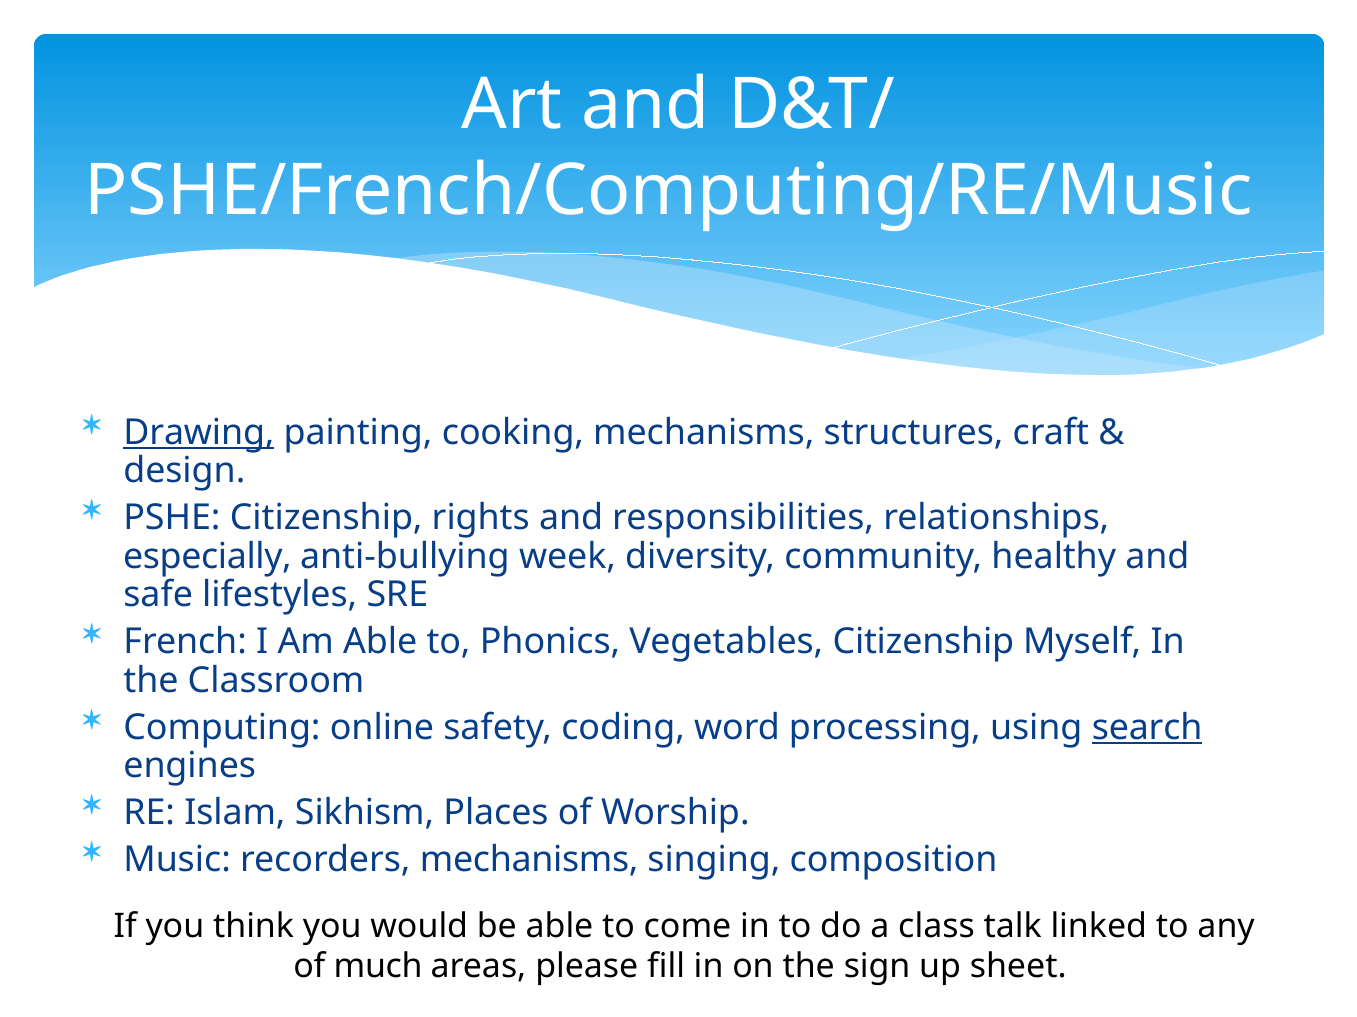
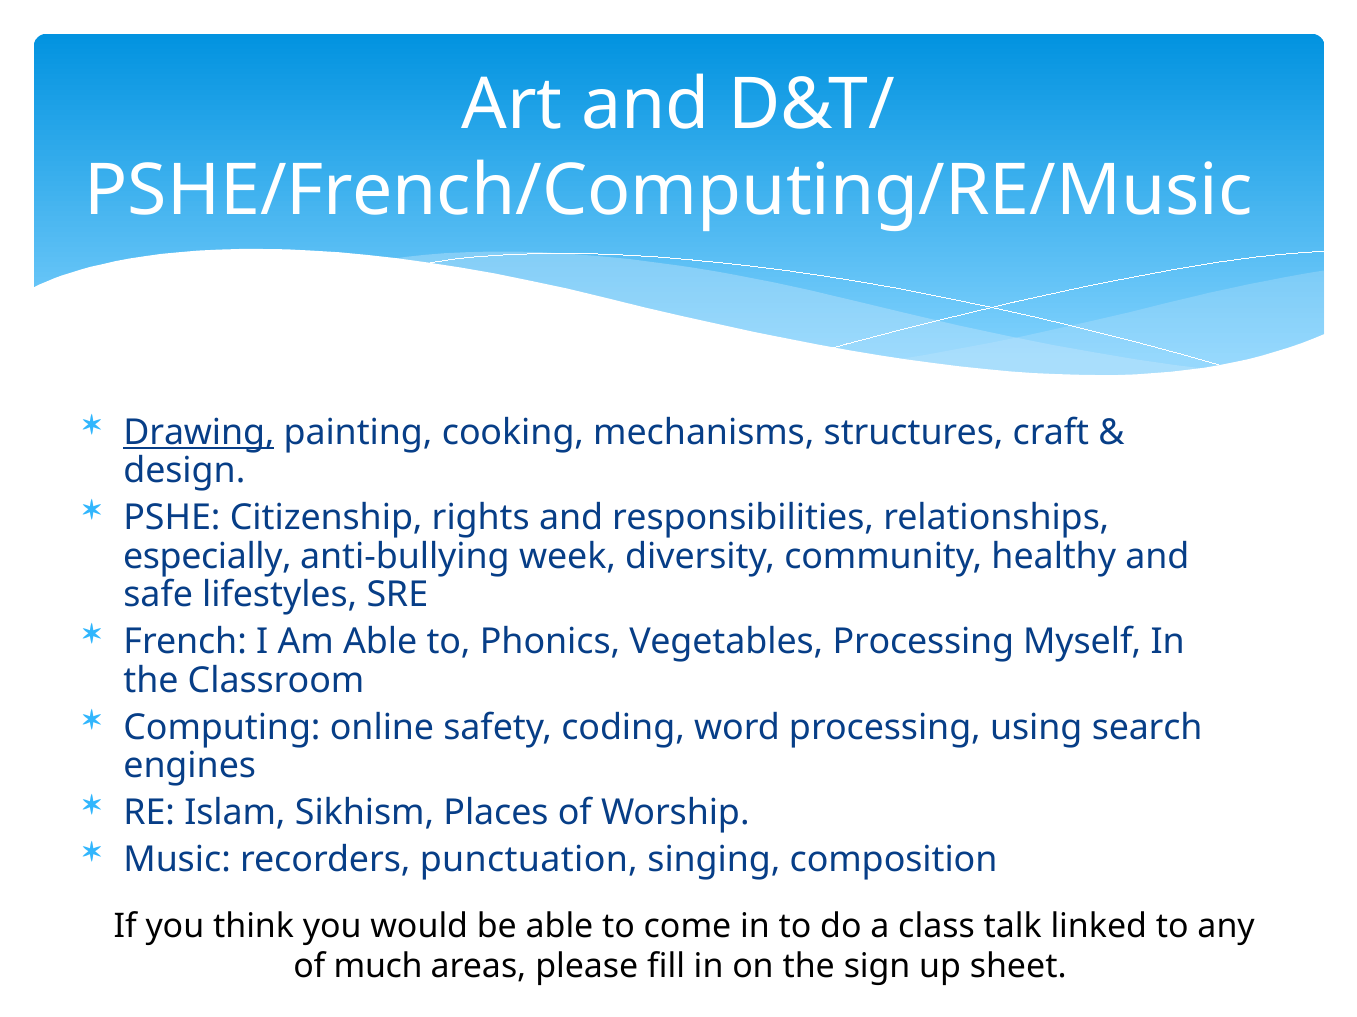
Vegetables Citizenship: Citizenship -> Processing (923, 642)
search underline: present -> none (1147, 728)
recorders mechanisms: mechanisms -> punctuation (529, 860)
